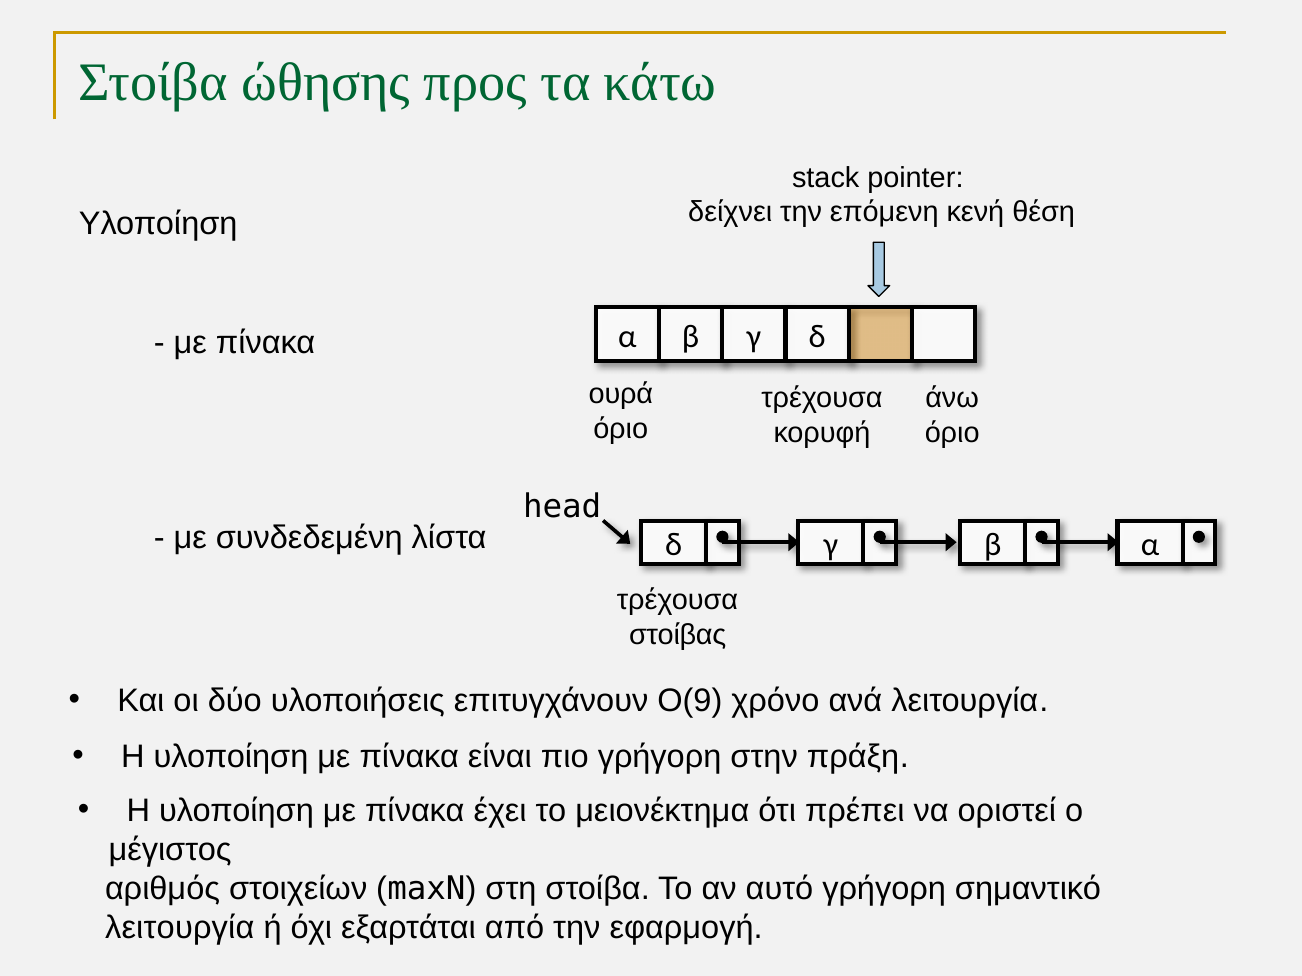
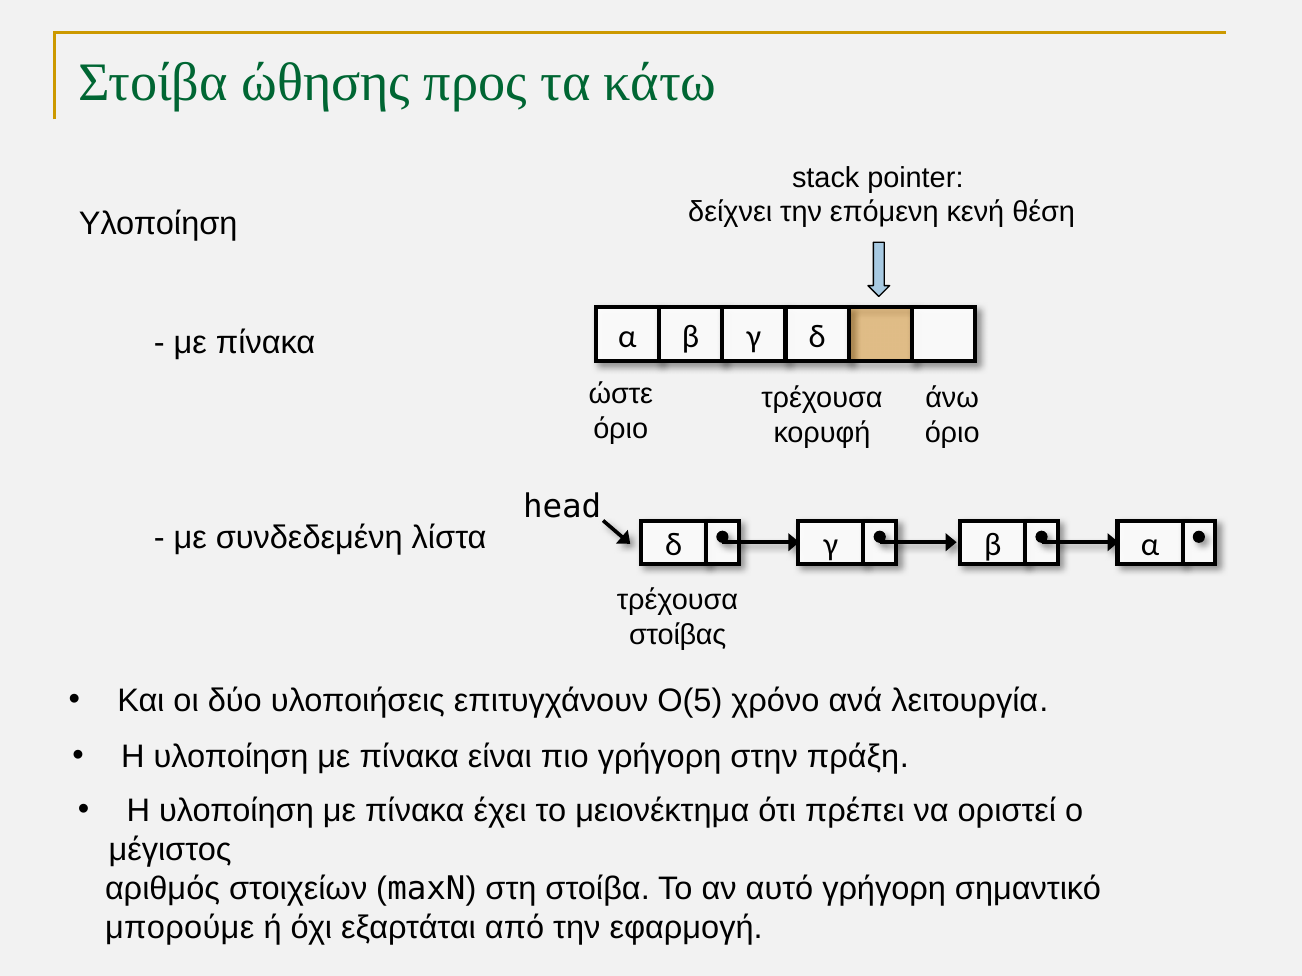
ουρά: ουρά -> ώστε (621, 395)
Ο(9: Ο(9 -> Ο(5 (690, 701)
λειτουργία: λειτουργία -> μπορούμε (180, 928)
